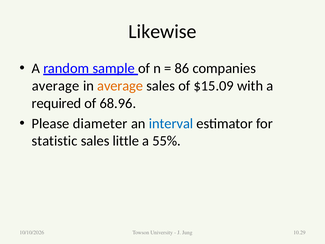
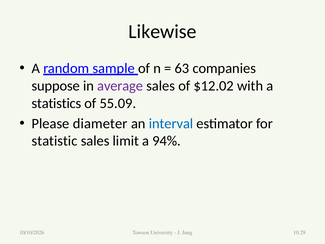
86: 86 -> 63 (182, 68)
average: average -> suppose (56, 86)
average colour: orange -> purple (120, 86)
$15.09: $15.09 -> $12.02 (214, 86)
required: required -> statistics (56, 103)
68.96: 68.96 -> 55.09 (118, 103)
little: little -> limit (126, 141)
55%: 55% -> 94% (167, 141)
